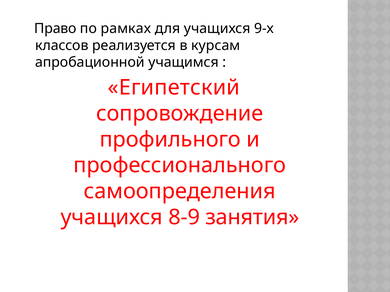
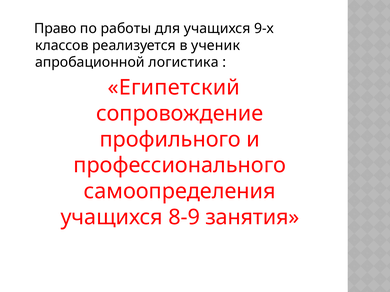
рамках: рамках -> работы (126, 29)
курсам: курсам -> ученик (216, 46)
учащимся: учащимся -> логистика (183, 62)
